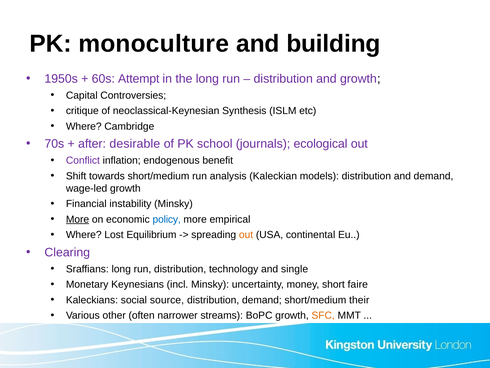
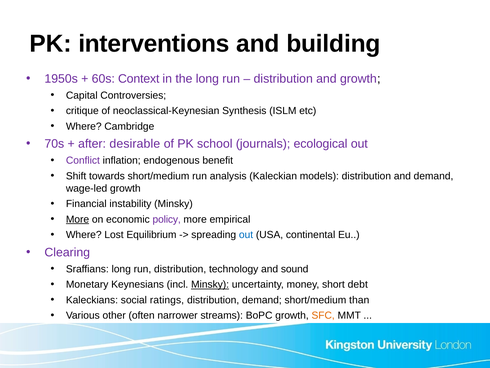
monoculture: monoculture -> interventions (154, 44)
Attempt: Attempt -> Context (139, 79)
policy colour: blue -> purple (167, 219)
out colour: orange -> blue (246, 235)
single: single -> sound (295, 269)
Minsky underline: none -> present (210, 284)
faire: faire -> debt (358, 284)
source: source -> ratings (167, 300)
their: their -> than (359, 300)
